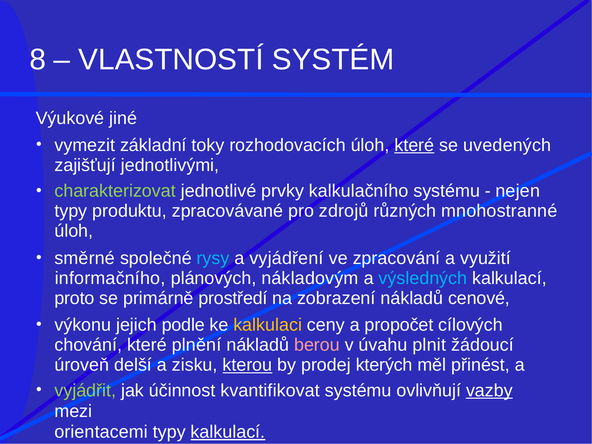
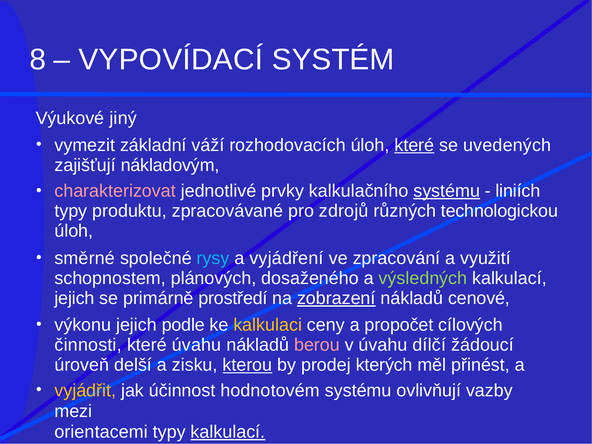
VLASTNOSTÍ: VLASTNOSTÍ -> VYPOVÍDACÍ (171, 60)
jiné: jiné -> jiný (123, 118)
toky: toky -> váží (208, 145)
jednotlivými: jednotlivými -> nákladovým (170, 165)
charakterizovat colour: light green -> pink (115, 191)
systému underline: none -> present (447, 191)
nejen: nejen -> liniích (518, 191)
mnohostranné: mnohostranné -> technologickou (499, 211)
informačního: informačního -> schopnostem (110, 278)
nákladovým: nákladovým -> dosaženého (310, 278)
výsledných colour: light blue -> light green (423, 278)
proto: proto -> jejich (74, 298)
zobrazení underline: none -> present (336, 298)
chování: chování -> činnosti (88, 345)
které plnění: plnění -> úvahu (197, 345)
plnit: plnit -> dílčí (429, 345)
vyjádřit colour: light green -> yellow (85, 391)
kvantifikovat: kvantifikovat -> hodnotovém (270, 391)
vazby underline: present -> none (489, 391)
